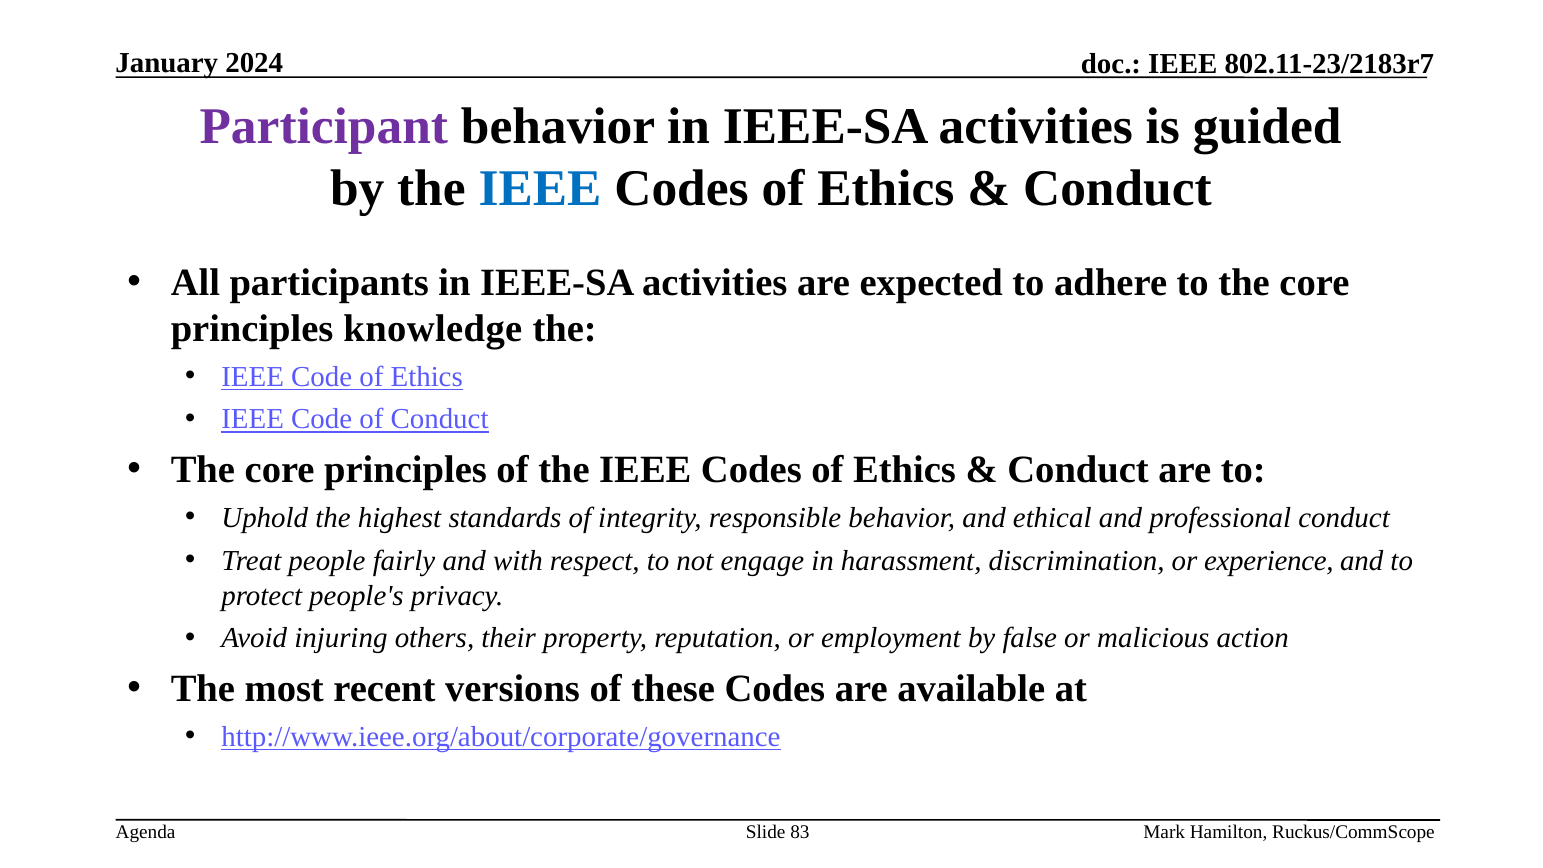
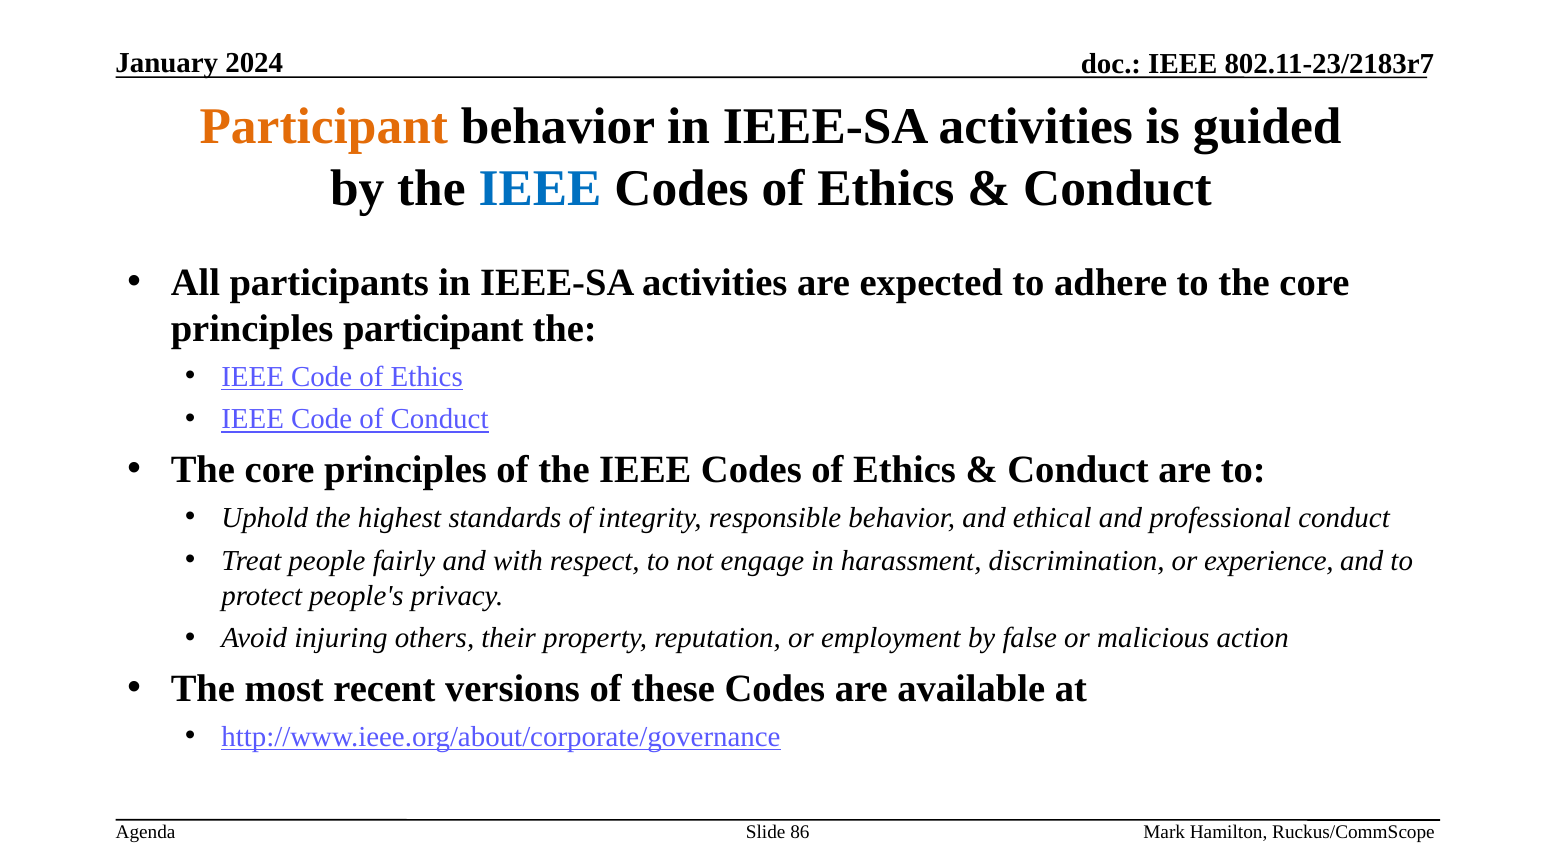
Participant colour: purple -> orange (324, 127)
principles knowledge: knowledge -> participant (433, 329)
83: 83 -> 86 (800, 832)
